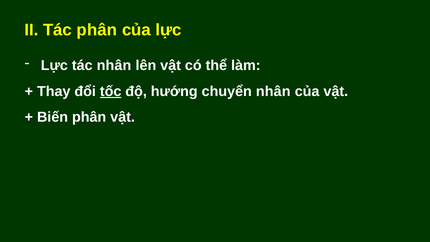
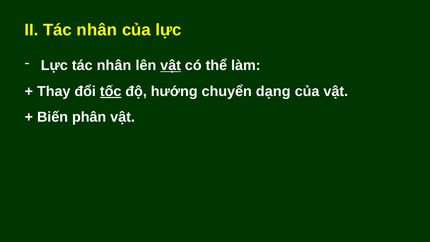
II Tác phân: phân -> nhân (97, 30)
vật underline: none -> present (171, 65)
chuyển nhân: nhân -> dạng (273, 91)
